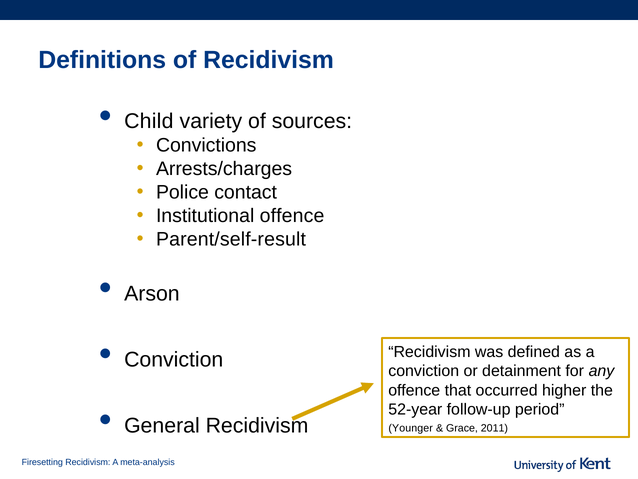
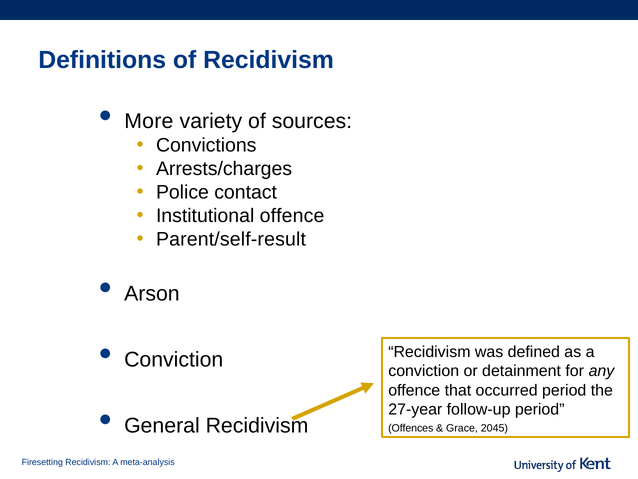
Child: Child -> More (149, 121)
occurred higher: higher -> period (564, 390)
52-year: 52-year -> 27-year (415, 409)
Younger: Younger -> Offences (411, 428)
2011: 2011 -> 2045 (494, 428)
